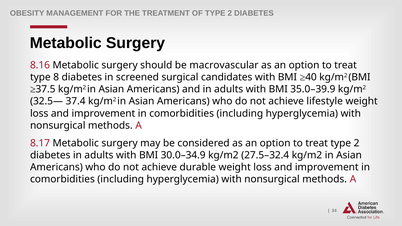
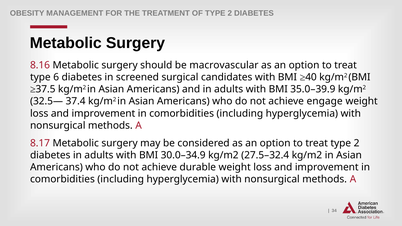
8: 8 -> 6 (56, 77)
lifestyle: lifestyle -> engage (325, 101)
